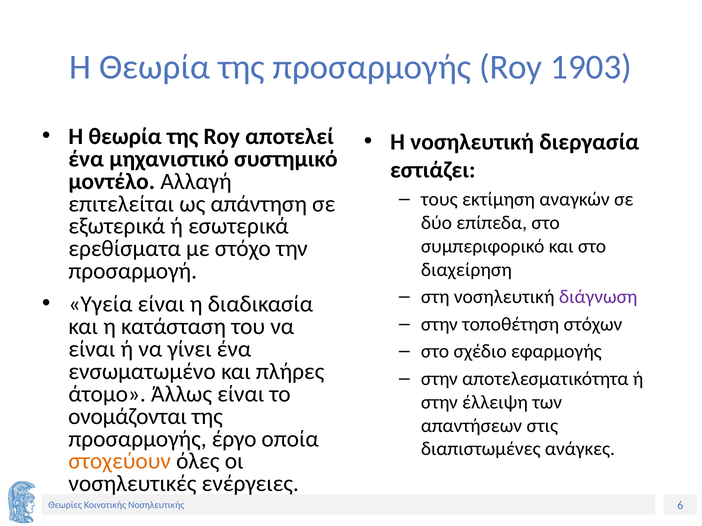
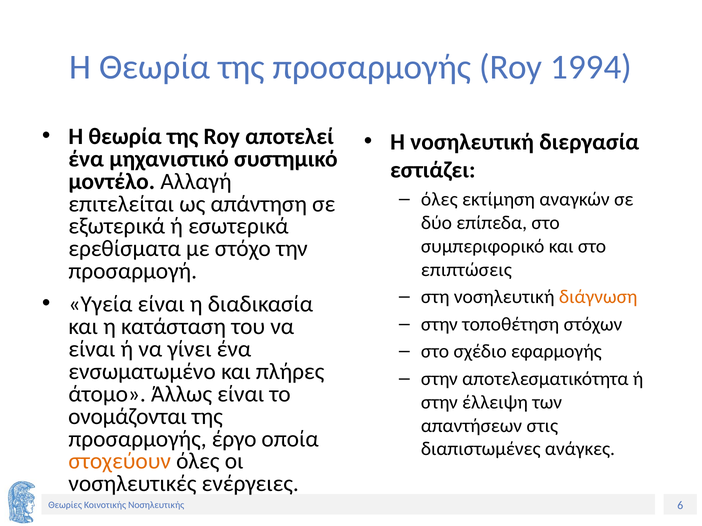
1903: 1903 -> 1994 (591, 67)
τους: τους -> όλες (439, 200)
διαχείρηση: διαχείρηση -> επιπτώσεις (466, 270)
διάγνωση colour: purple -> orange (598, 297)
